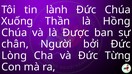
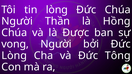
tin lành: lành -> lòng (57, 10)
Xuống: Xuống -> Người (17, 21)
chân: chân -> vong (15, 44)
Từng: Từng -> Tông (118, 56)
